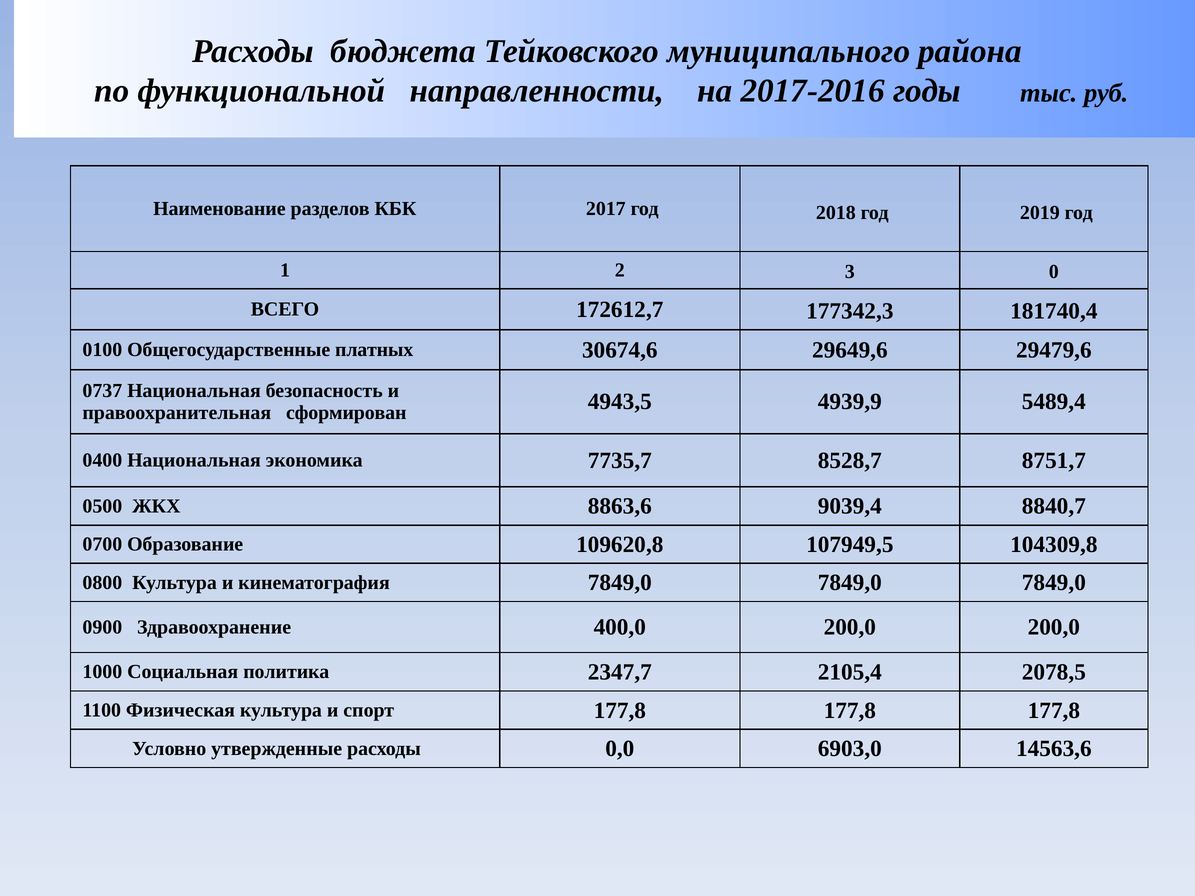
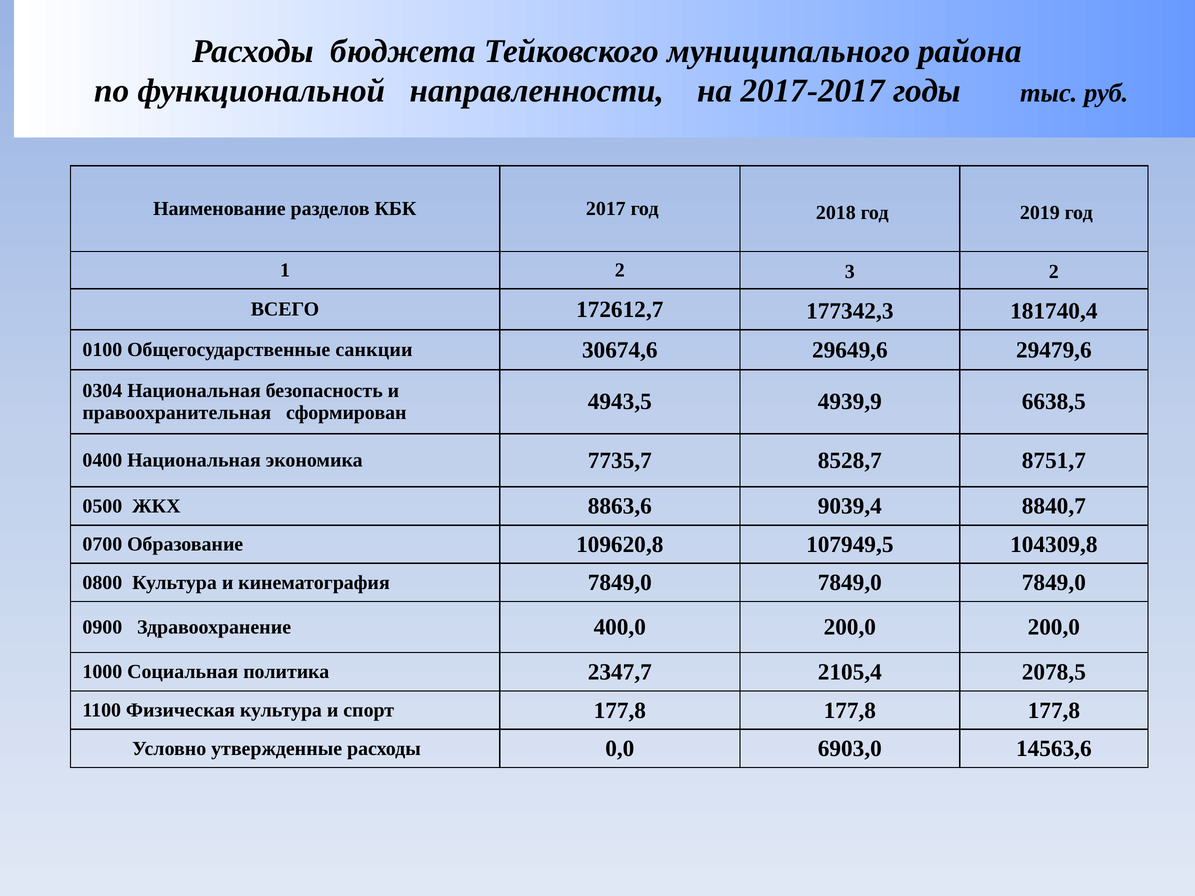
2017-2016: 2017-2016 -> 2017-2017 (813, 91)
3 0: 0 -> 2 (1054, 272)
платных: платных -> санкции (374, 350)
0737: 0737 -> 0304 (102, 391)
5489,4: 5489,4 -> 6638,5 (1054, 402)
